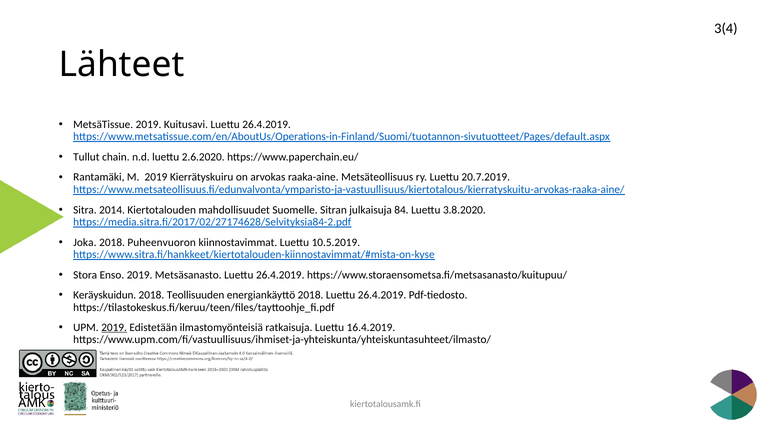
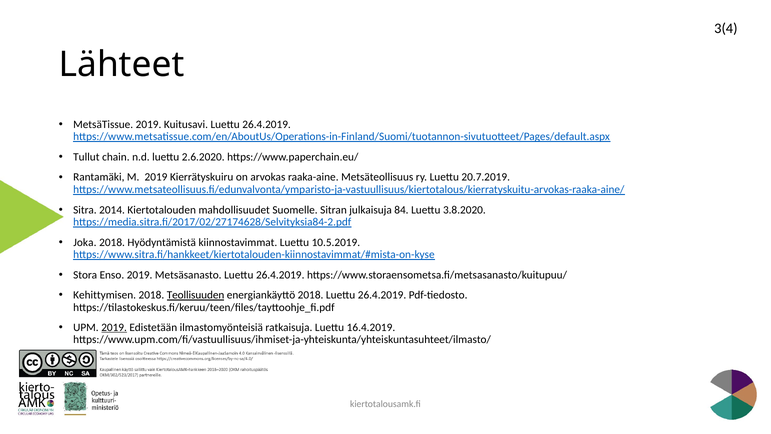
Puheenvuoron: Puheenvuoron -> Hyödyntämistä (162, 242)
Keräyskuidun: Keräyskuidun -> Kehittymisen (105, 295)
Teollisuuden underline: none -> present (196, 295)
